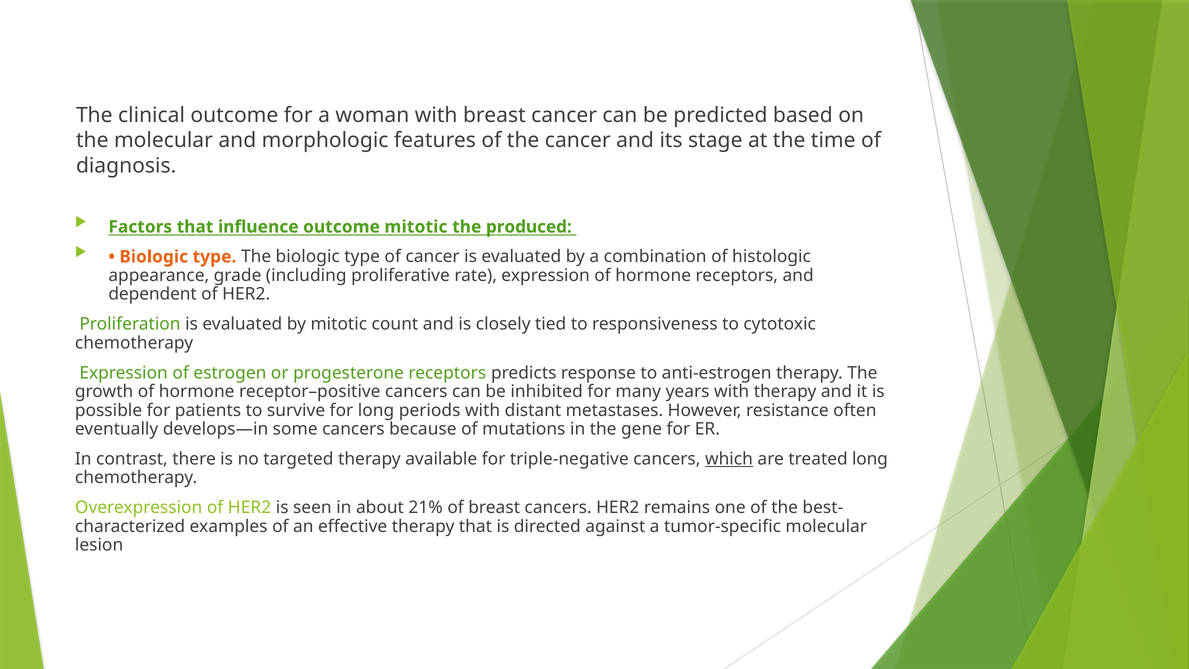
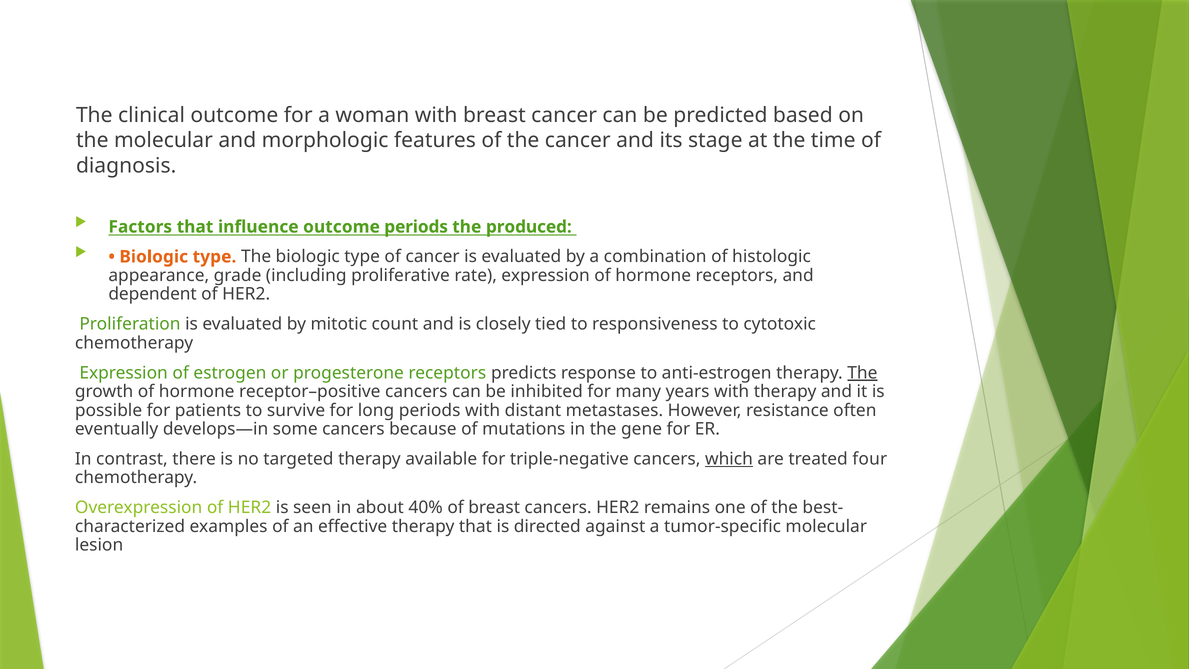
outcome mitotic: mitotic -> periods (416, 227)
The underline: none -> present (862, 373)
treated long: long -> four (870, 459)
21%: 21% -> 40% (426, 508)
